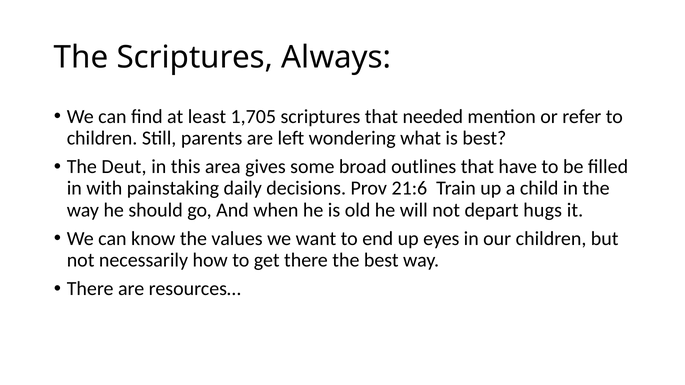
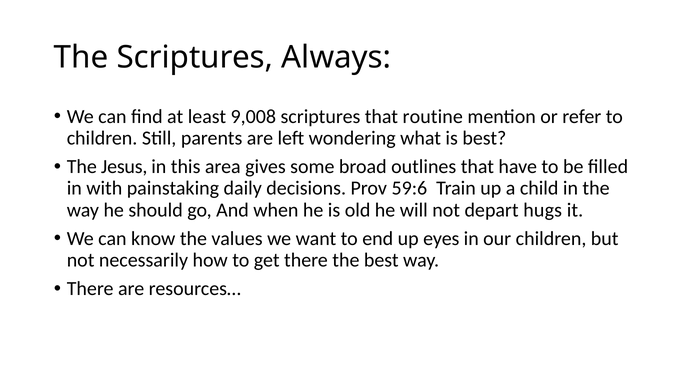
1,705: 1,705 -> 9,008 (253, 117)
needed: needed -> routine (433, 117)
Deut: Deut -> Jesus (124, 167)
21:6: 21:6 -> 59:6 (409, 189)
